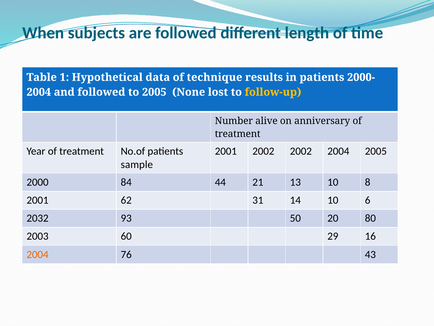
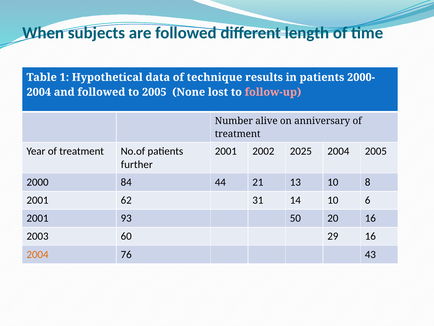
follow-up colour: yellow -> pink (273, 92)
2002 2002: 2002 -> 2025 (301, 151)
sample: sample -> further (137, 164)
2032: 2032 -> 2001 (38, 218)
20 80: 80 -> 16 (370, 218)
